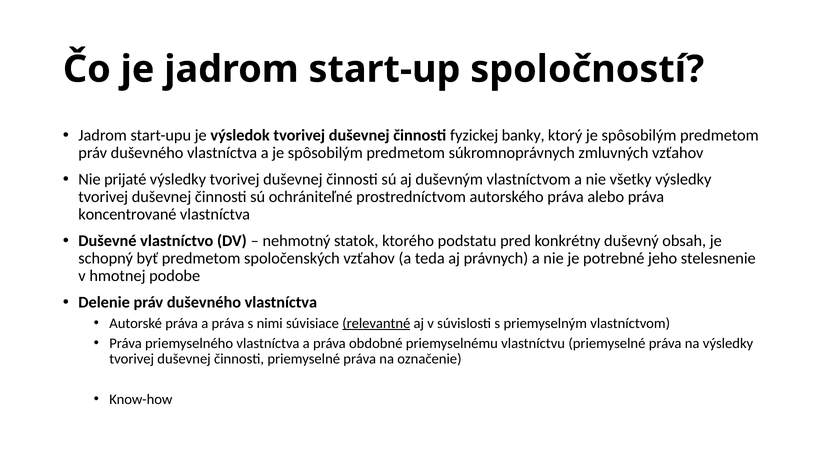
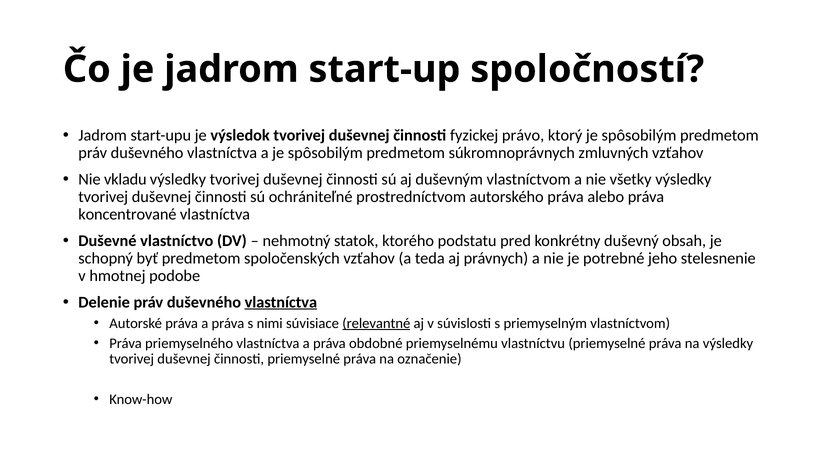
banky: banky -> právo (523, 135)
prijaté: prijaté -> vkladu (125, 179)
vlastníctva underline: none -> present (281, 302)
